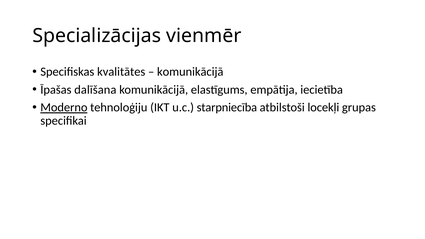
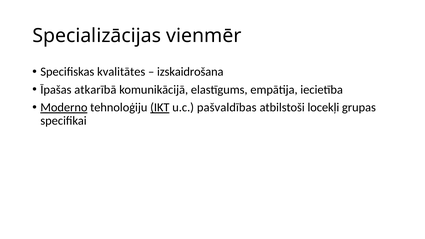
komunikācijā: komunikācijā -> izskaidrošana (190, 72)
dalīšana: dalīšana -> atkarībā (95, 90)
IKT underline: none -> present (160, 107)
starpniecība: starpniecība -> pašvaldības (227, 107)
